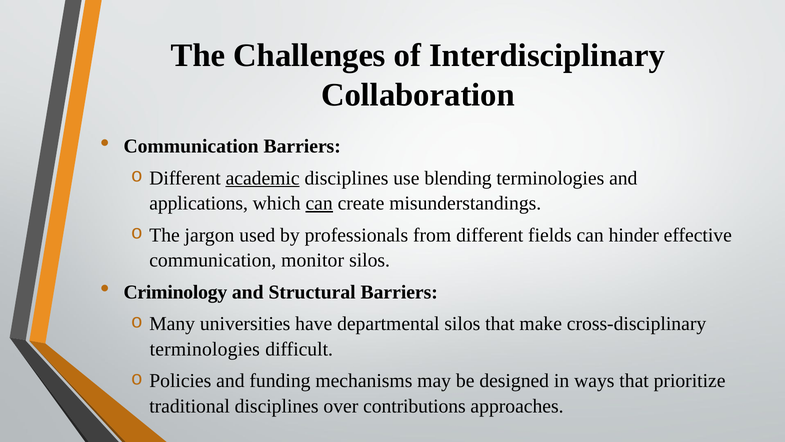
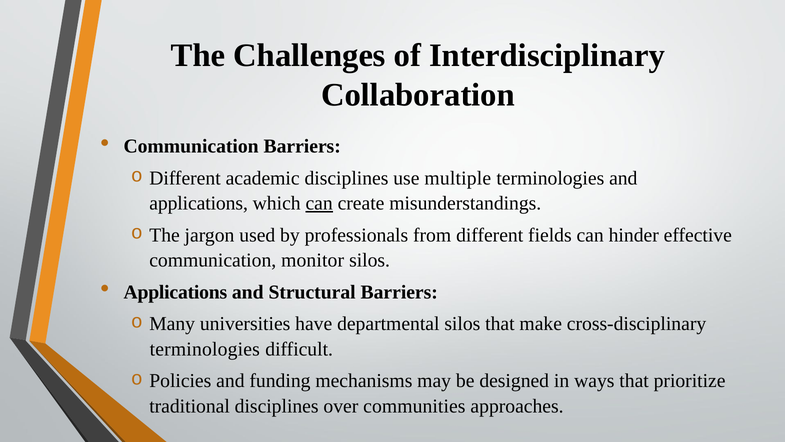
academic underline: present -> none (263, 178)
blending: blending -> multiple (458, 178)
Criminology: Criminology -> Applications (175, 292)
contributions: contributions -> communities (414, 406)
